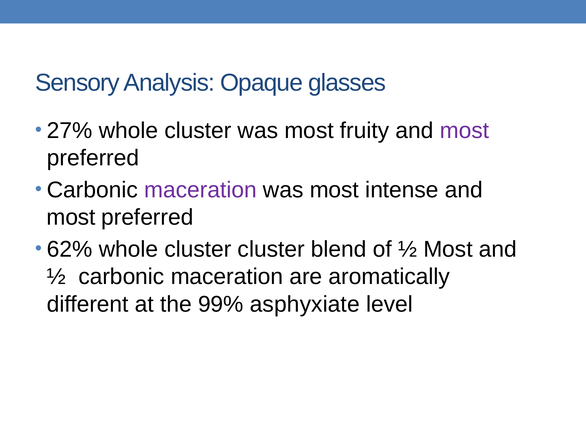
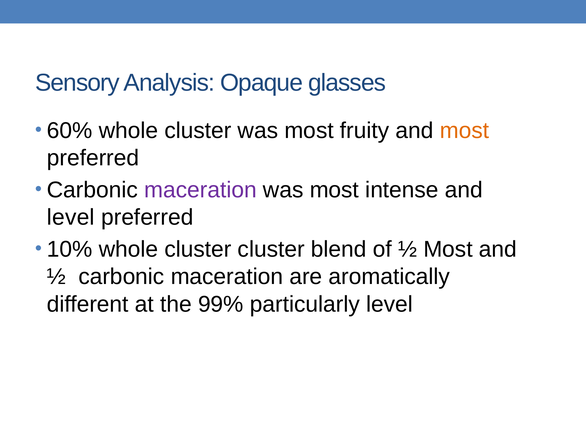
27%: 27% -> 60% (70, 131)
most colour: purple -> orange (464, 131)
most: most -> level (71, 217)
62%: 62% -> 10% (70, 249)
asphyxiate: asphyxiate -> particularly (305, 304)
